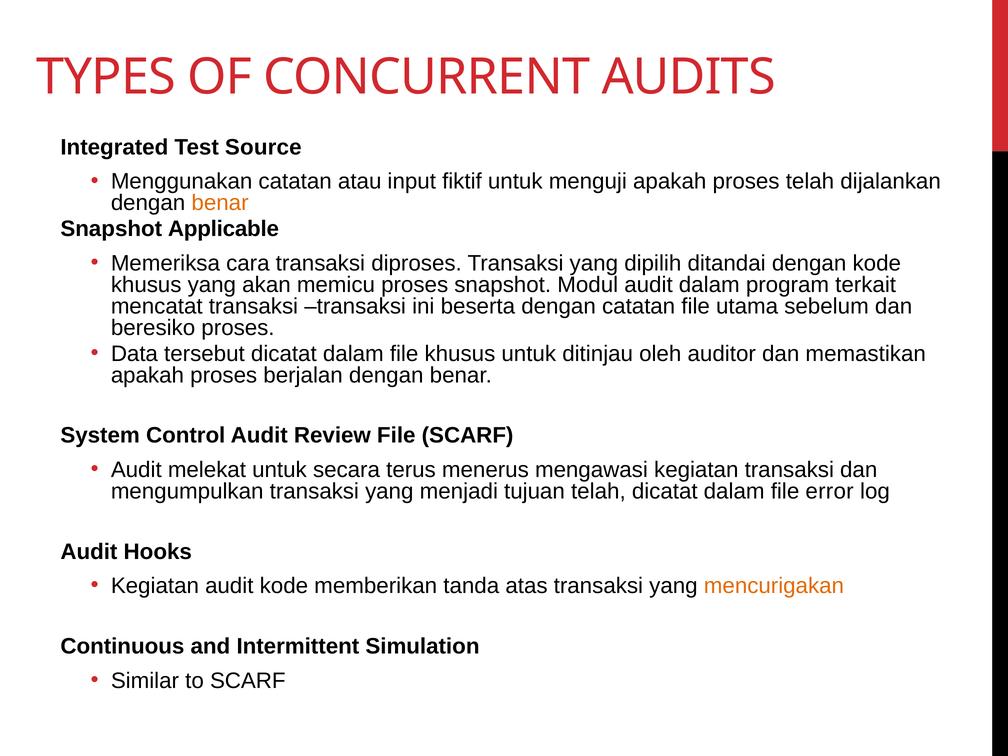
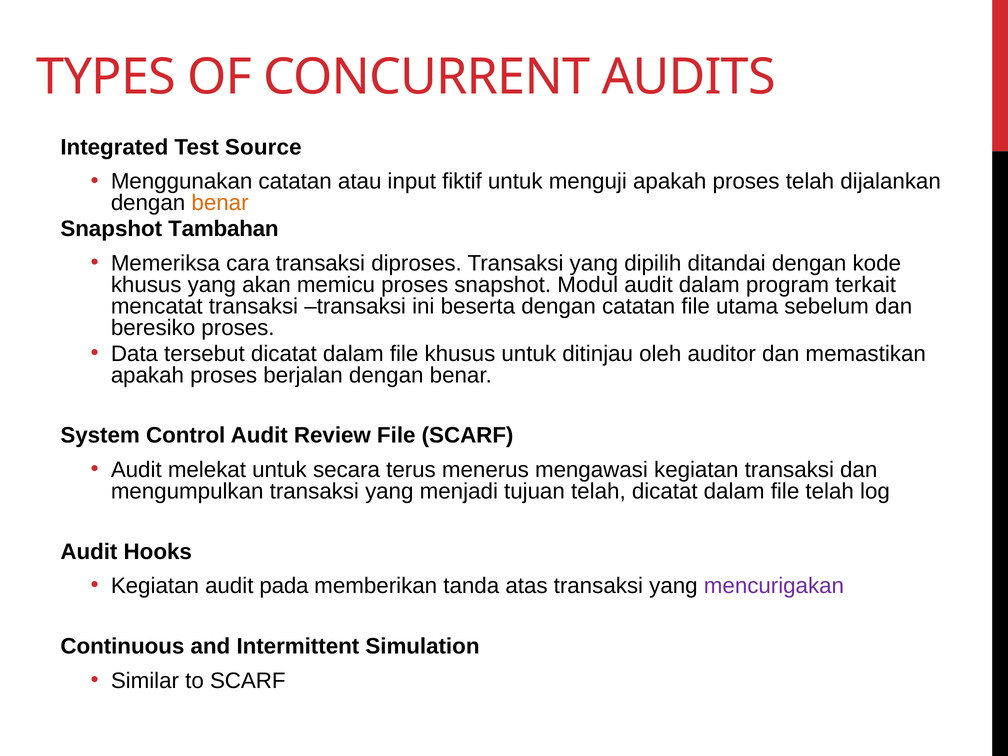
Applicable: Applicable -> Tambahan (223, 229)
file error: error -> telah (830, 491)
audit kode: kode -> pada (284, 586)
mencurigakan colour: orange -> purple (774, 586)
